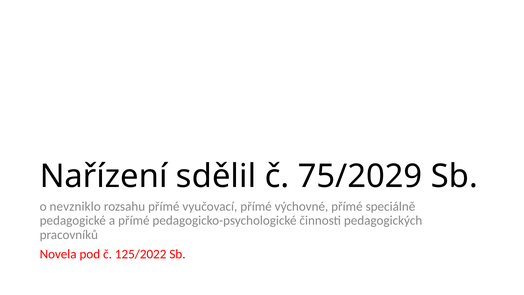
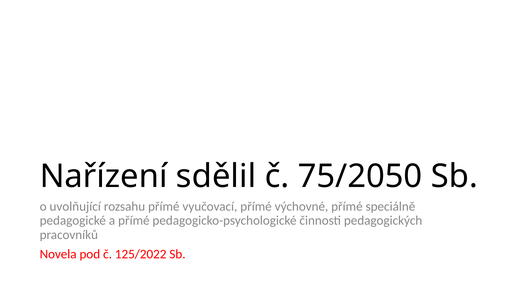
75/2029: 75/2029 -> 75/2050 (360, 176)
nevzniklo: nevzniklo -> uvolňující (75, 206)
